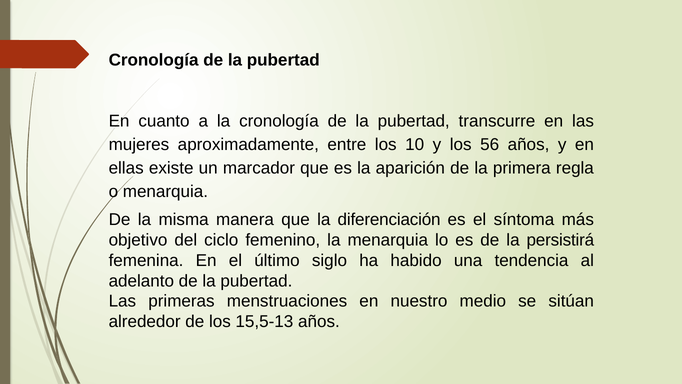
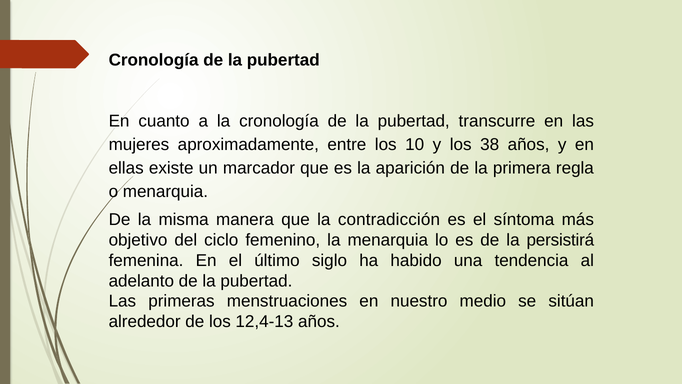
56: 56 -> 38 (490, 145)
diferenciación: diferenciación -> contradicción (389, 219)
15,5-13: 15,5-13 -> 12,4-13 (264, 322)
